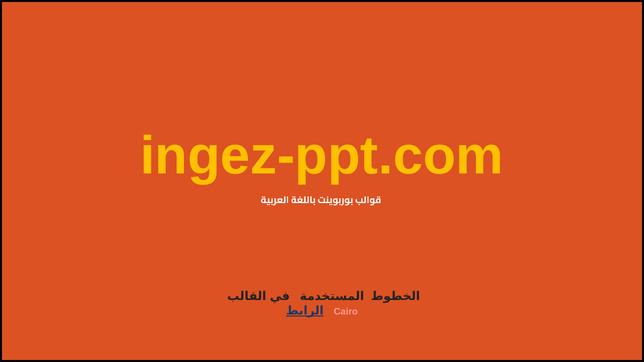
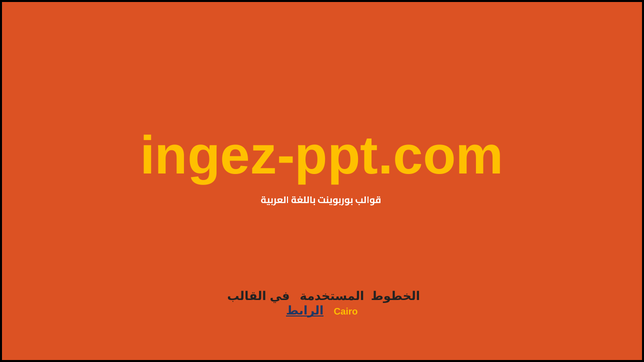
Cairo colour: pink -> yellow (346, 312)
